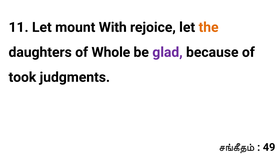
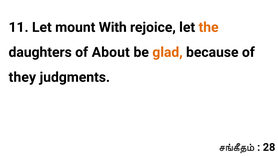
Whole: Whole -> About (111, 52)
glad colour: purple -> orange (167, 52)
took: took -> they (22, 77)
49: 49 -> 28 (269, 148)
